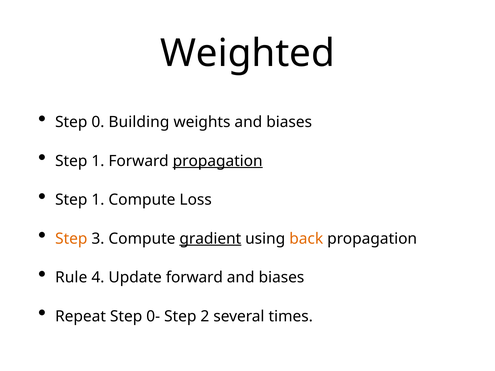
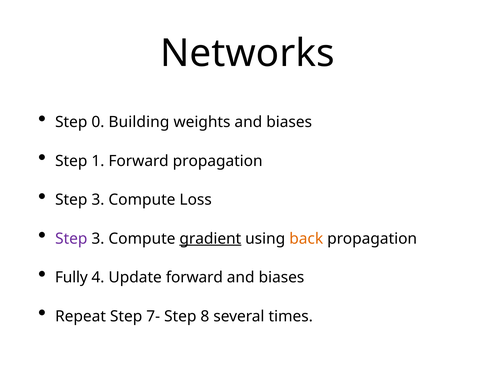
Weighted: Weighted -> Networks (247, 53)
propagation underline: present -> none (218, 161)
1: 1 -> 3 (98, 200)
Step colour: orange -> purple (71, 239)
Rule: Rule -> Fully (71, 278)
0-: 0- -> 7- (153, 317)
2: 2 -> 8 (205, 317)
